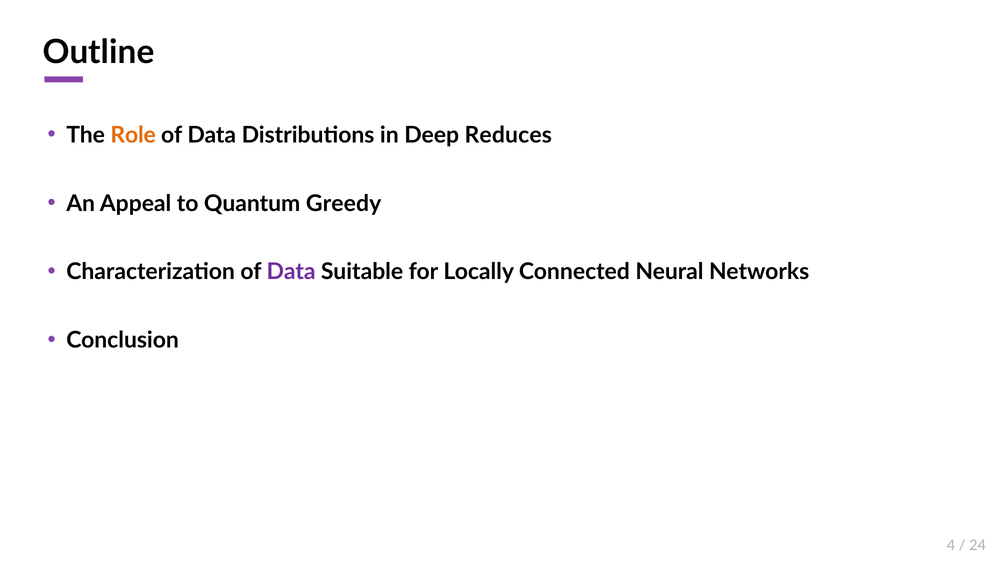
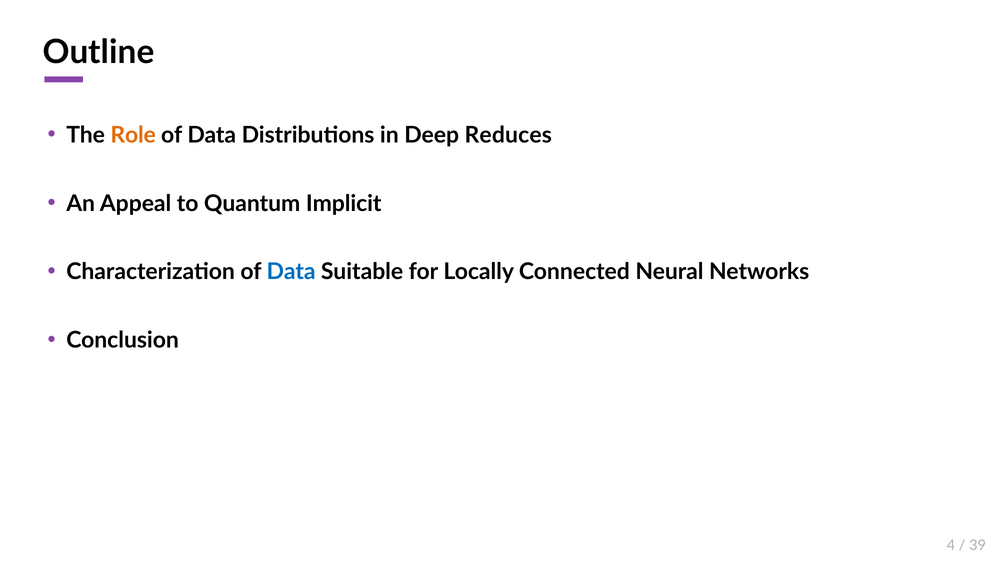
Greedy: Greedy -> Implicit (344, 204)
Data colour: purple -> blue (291, 272)
24: 24 -> 39 (978, 546)
